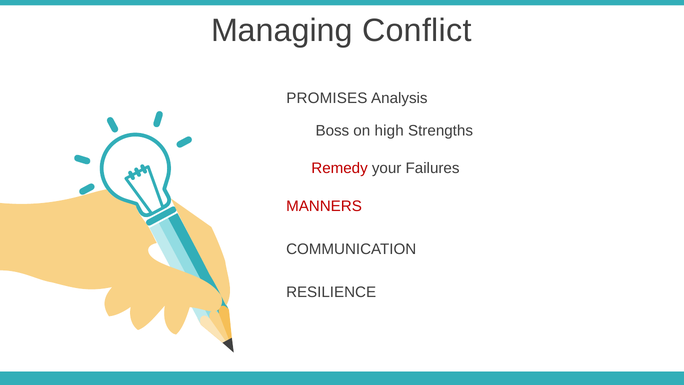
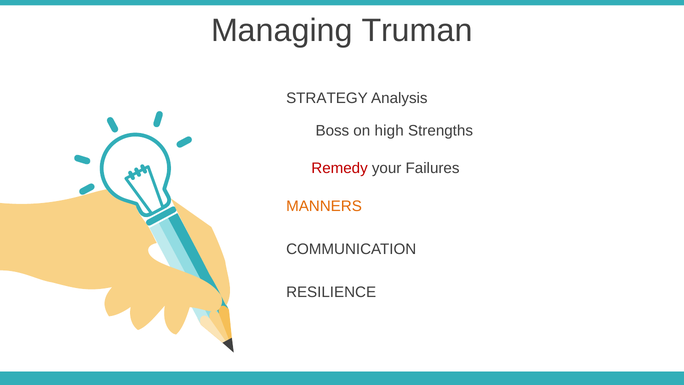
Conflict: Conflict -> Truman (417, 31)
PROMISES: PROMISES -> STRATEGY (327, 98)
MANNERS colour: red -> orange (324, 206)
